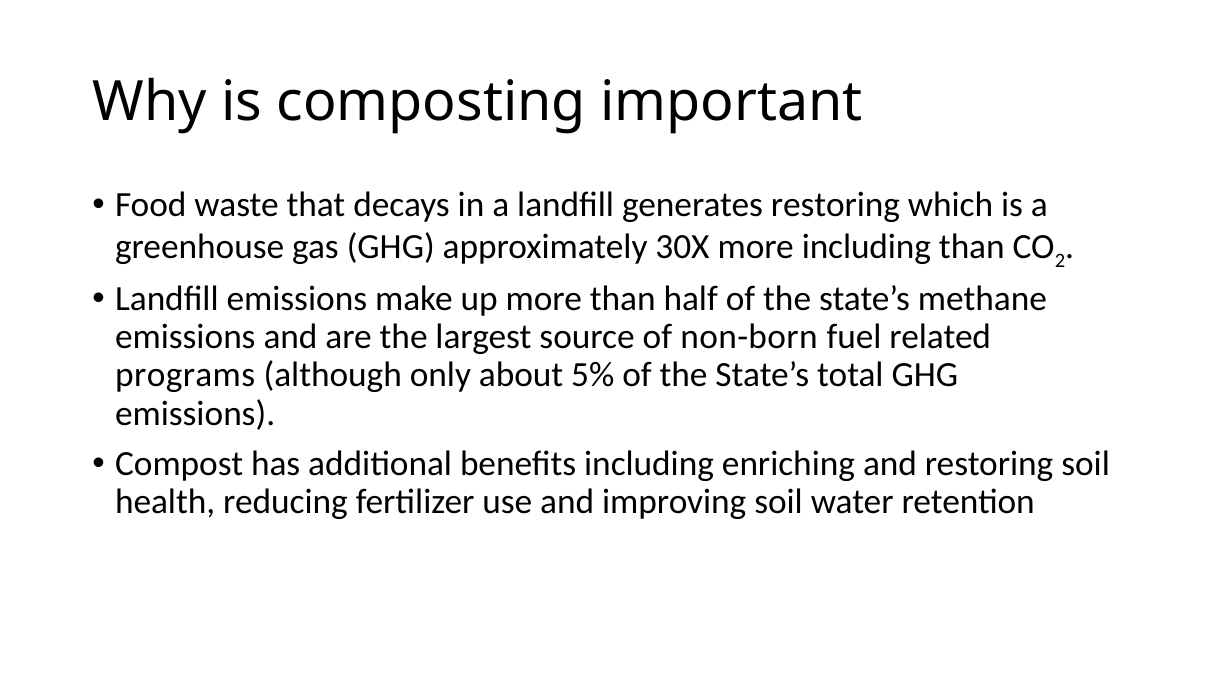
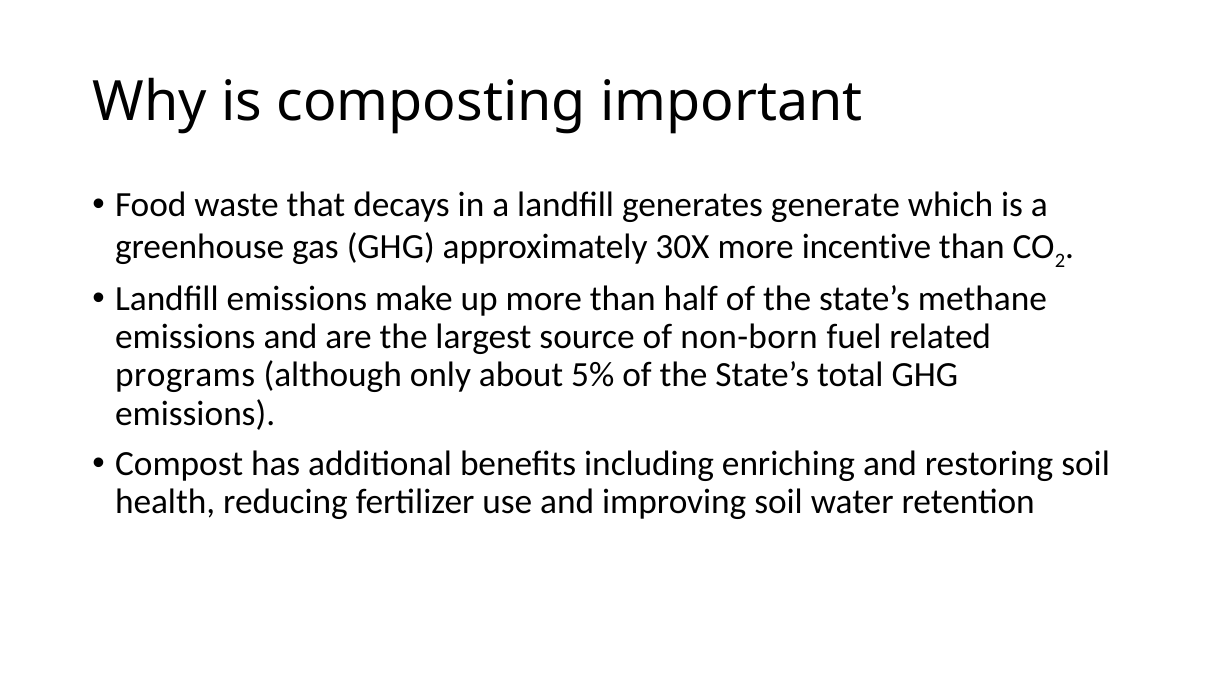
generates restoring: restoring -> generate (835, 205)
more including: including -> incentive (866, 247)
